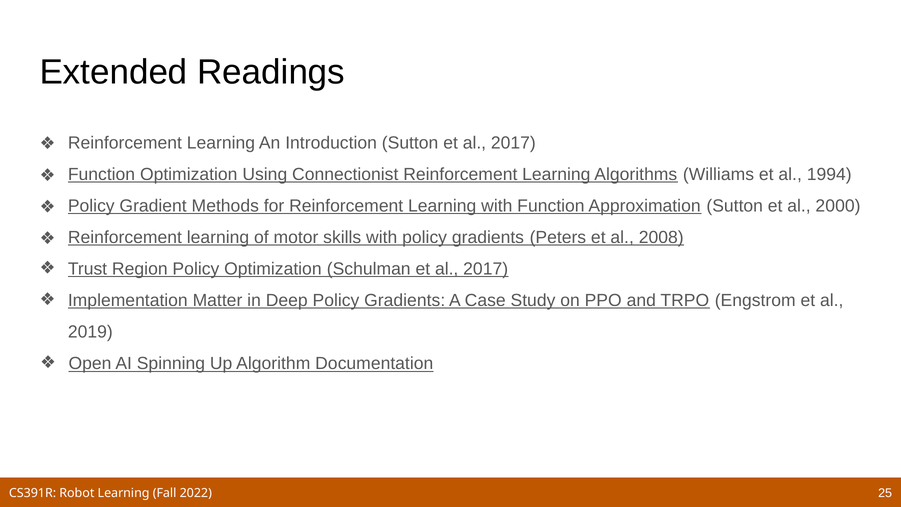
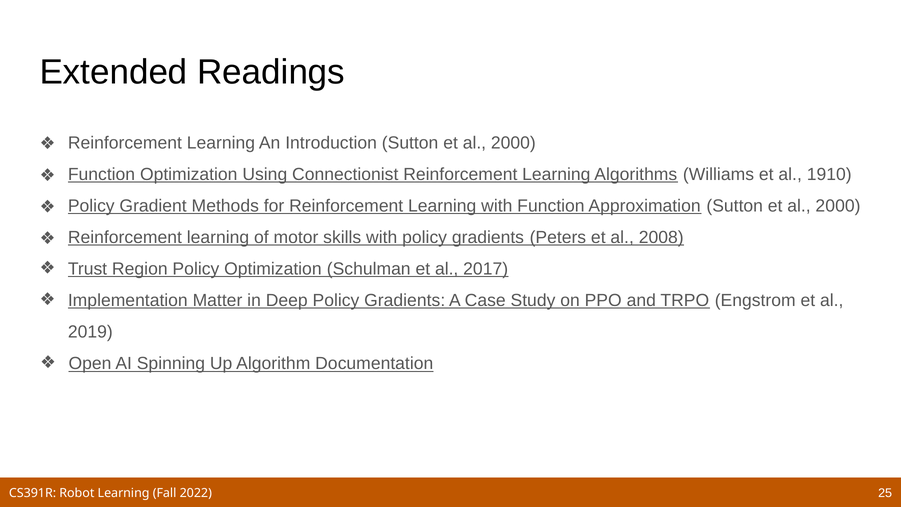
2017: 2017 -> 2000 (513, 143)
1994: 1994 -> 1910 (829, 174)
